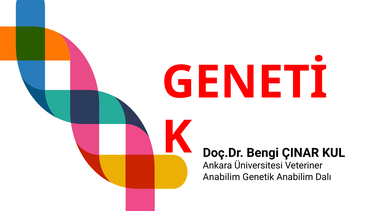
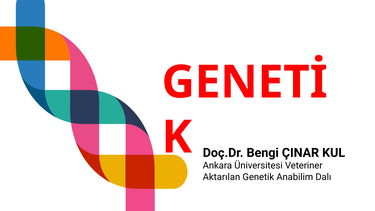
Anabilim: Anabilim -> Aktarılan (221, 177)
